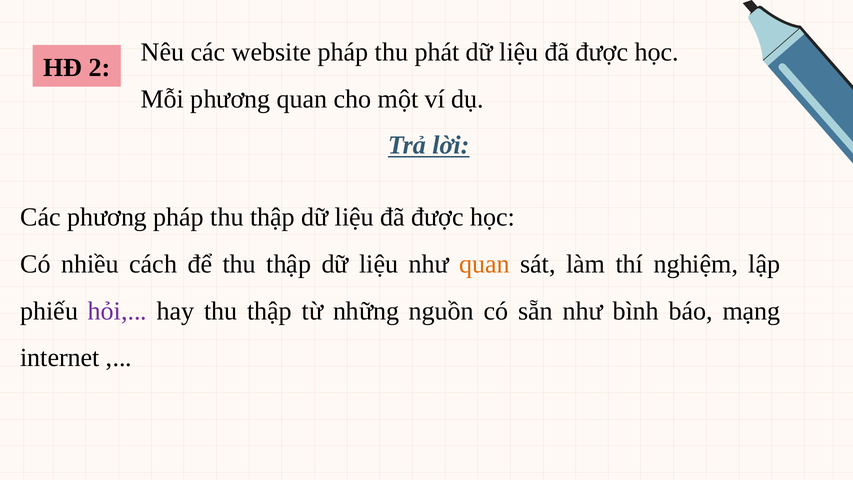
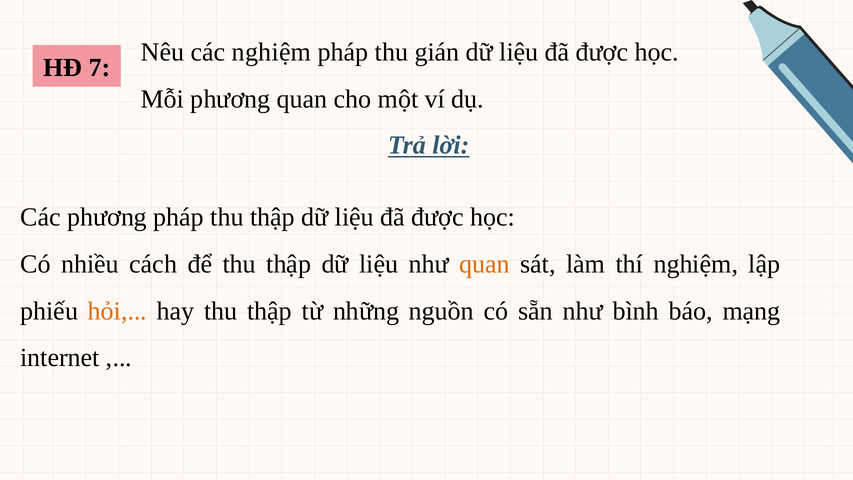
các website: website -> nghiệm (271, 52)
phát: phát -> gián (437, 52)
2: 2 -> 7 (99, 68)
hỏi colour: purple -> orange (117, 311)
